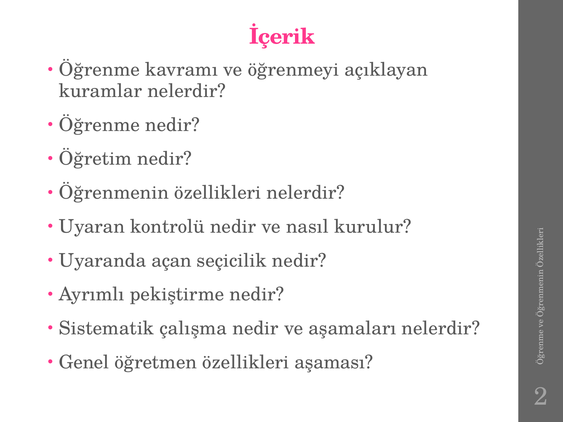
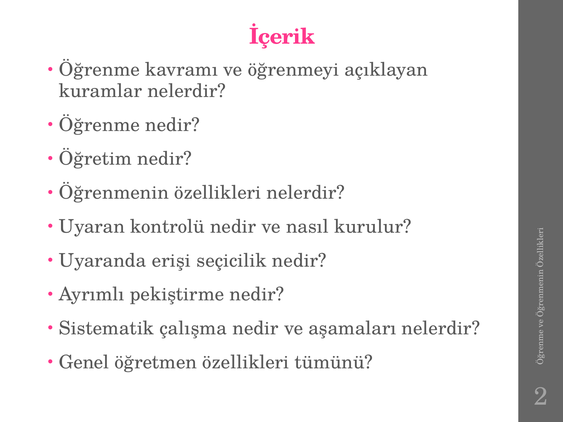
açan: açan -> erişi (171, 261)
aşaması: aşaması -> tümünü (334, 362)
